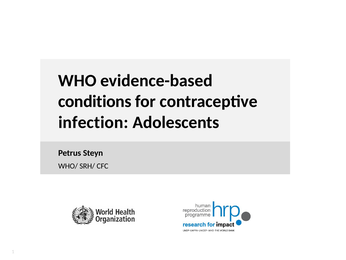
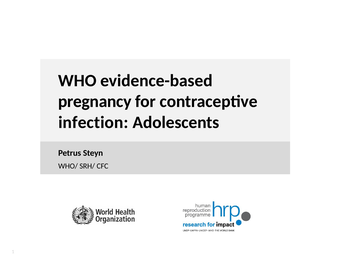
conditions: conditions -> pregnancy (95, 101)
